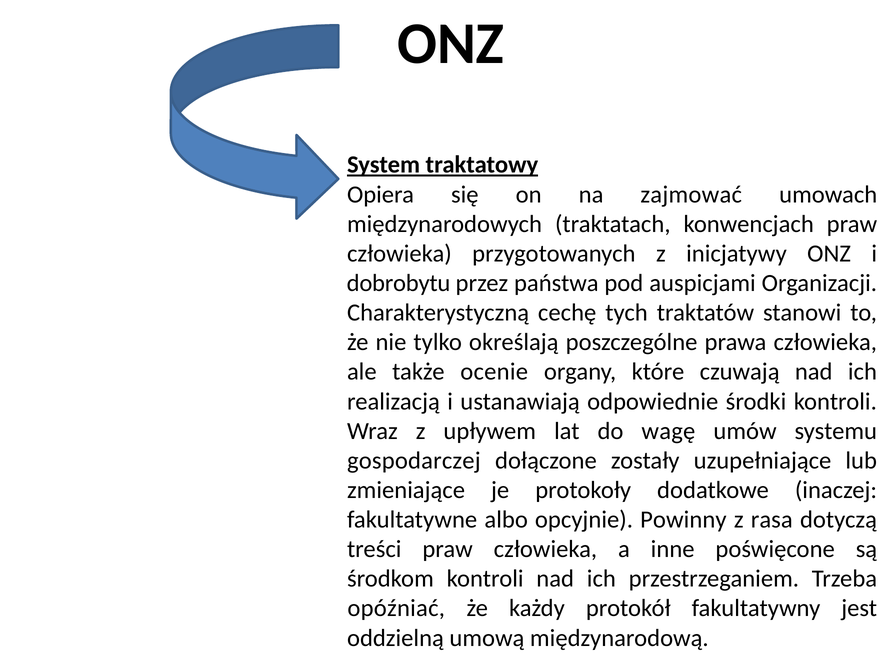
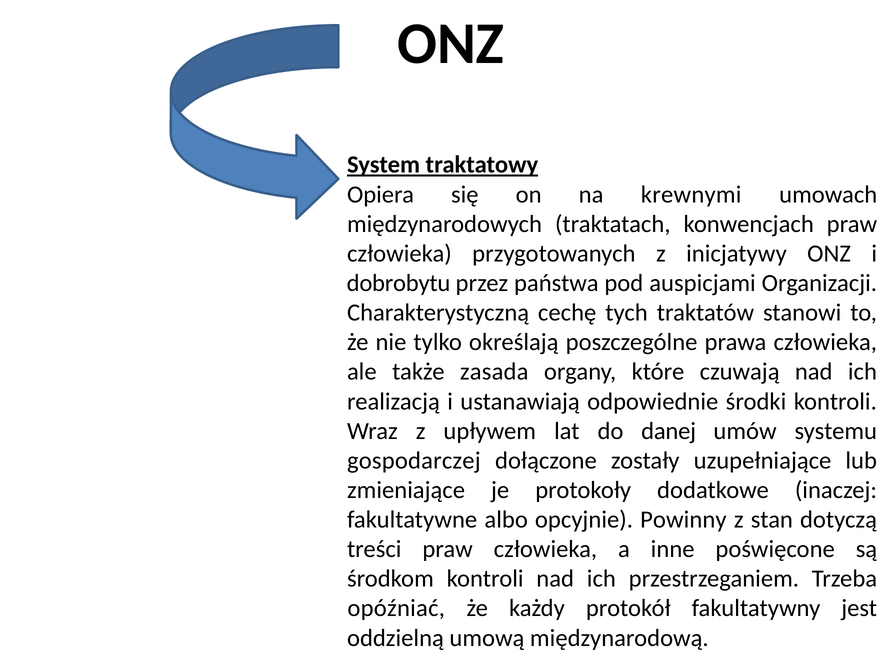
zajmować: zajmować -> krewnymi (691, 194)
ocenie: ocenie -> zasada (494, 372)
wagę: wagę -> danej (669, 431)
rasa: rasa -> stan (772, 519)
